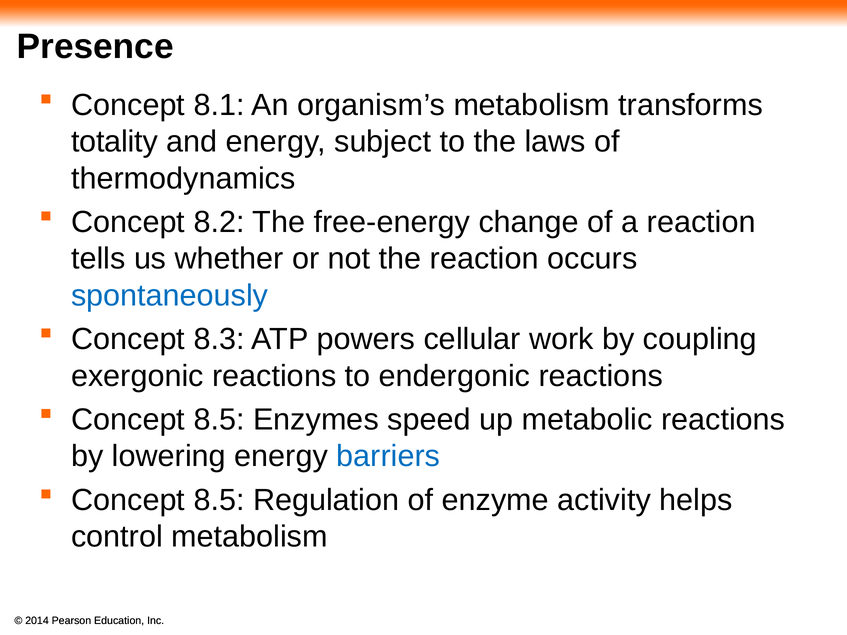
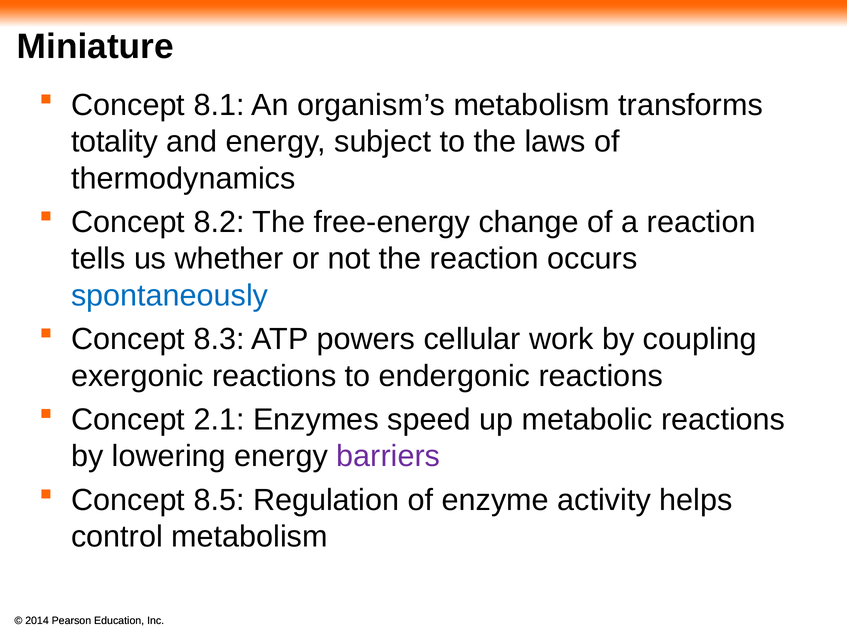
Presence: Presence -> Miniature (95, 47)
8.5: 8.5 -> 2.1 (219, 420)
barriers colour: blue -> purple (388, 457)
